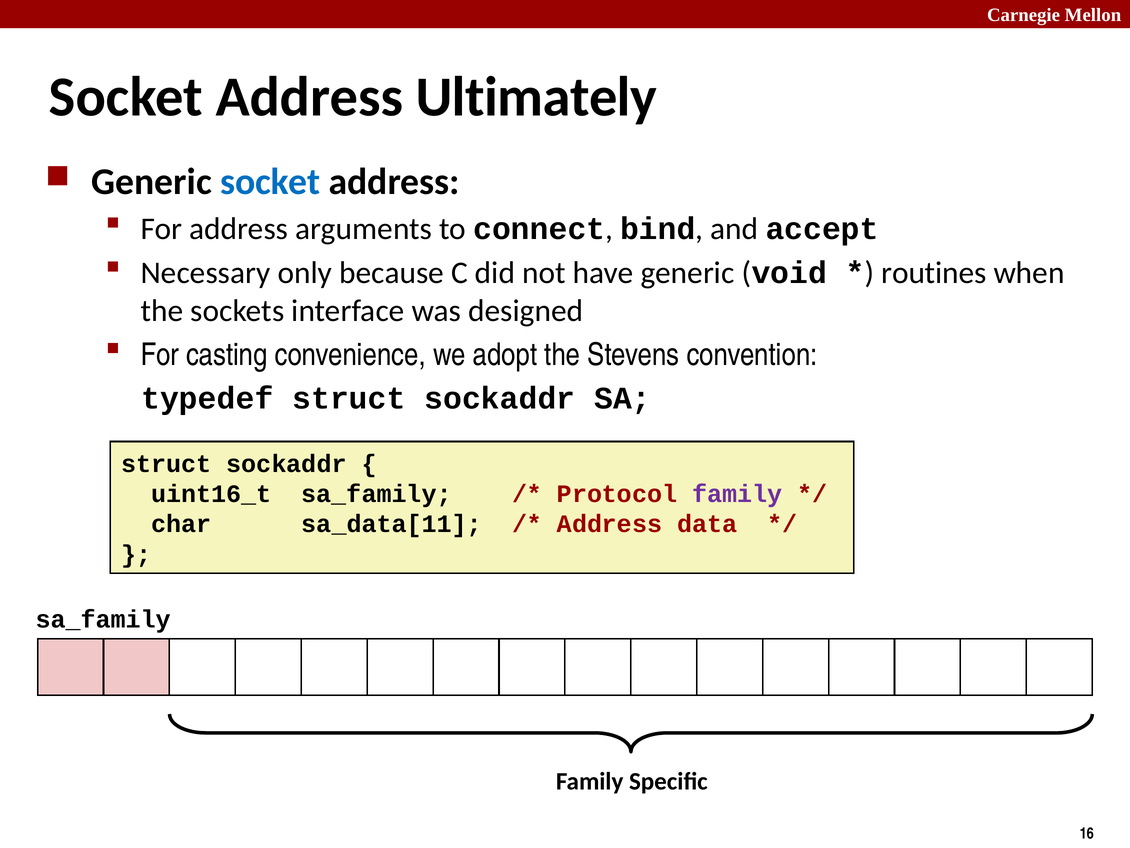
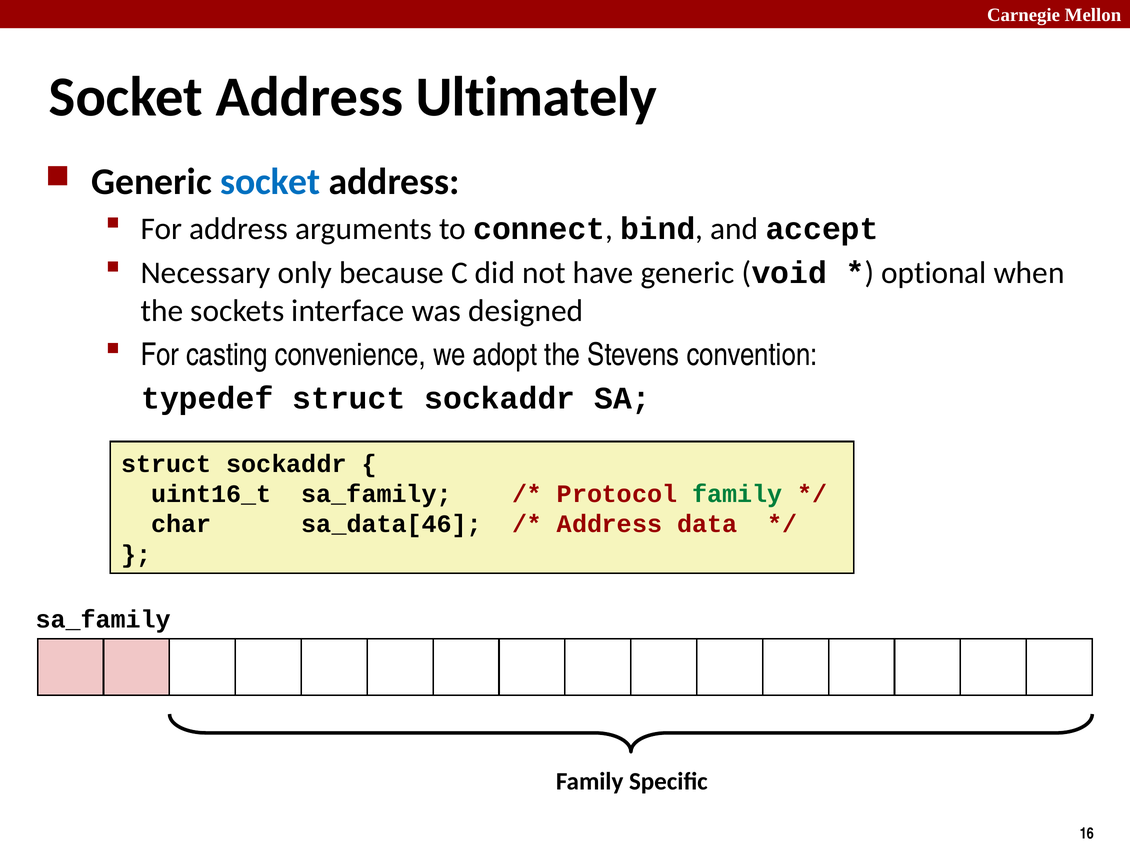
routines: routines -> optional (934, 273)
family colour: purple -> green (737, 494)
sa_data[11: sa_data[11 -> sa_data[46 (392, 524)
